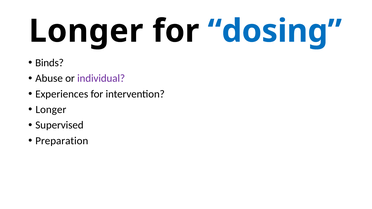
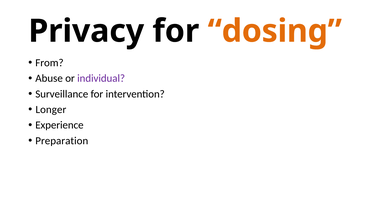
Longer: Longer -> Privacy (86, 31)
dosing colour: blue -> orange (275, 31)
Binds: Binds -> From (49, 63)
Experiences: Experiences -> Surveillance (62, 94)
Supervised: Supervised -> Experience (59, 125)
